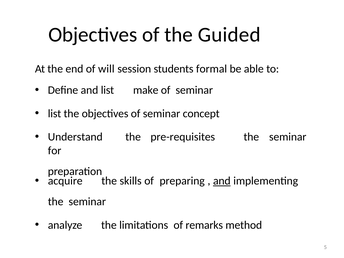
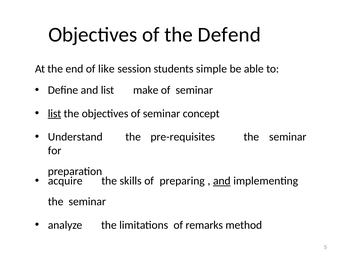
Guided: Guided -> Defend (229, 35)
will: will -> like (106, 69)
formal: formal -> simple (212, 69)
list underline: none -> present (55, 114)
